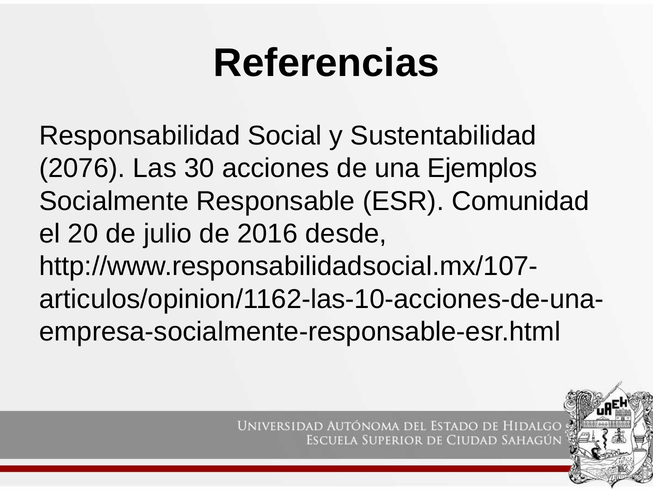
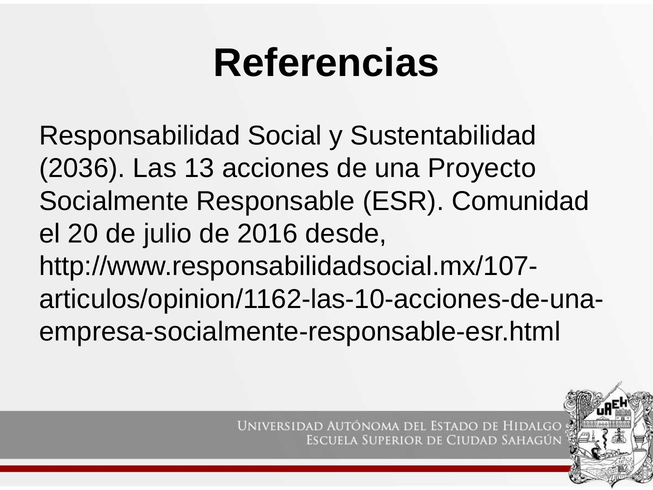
2076: 2076 -> 2036 (82, 168)
30: 30 -> 13 (199, 168)
Ejemplos: Ejemplos -> Proyecto (482, 168)
